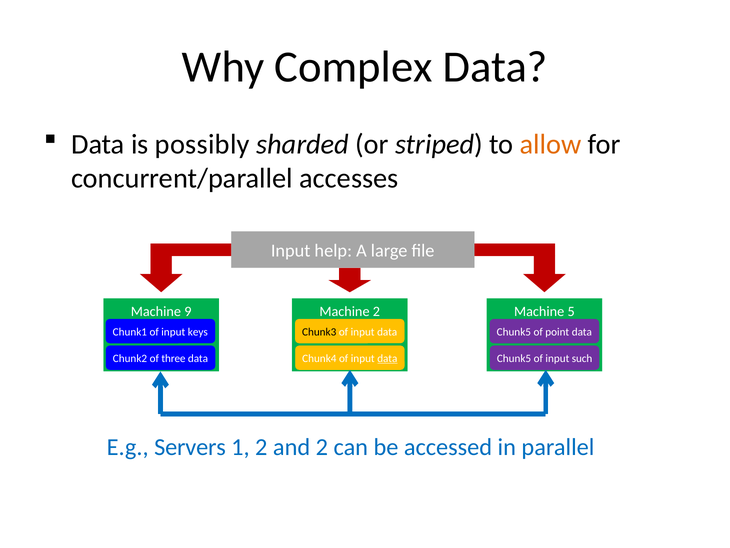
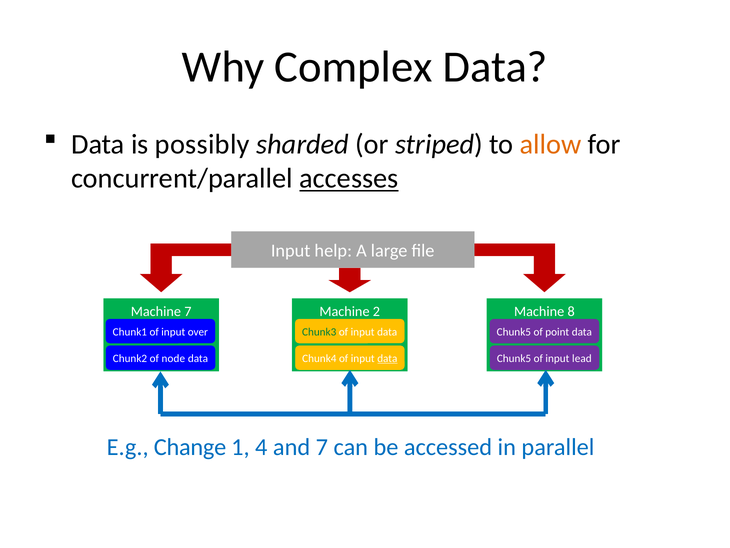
accesses underline: none -> present (349, 178)
Machine 9: 9 -> 7 (188, 311)
5: 5 -> 8 (571, 311)
keys: keys -> over (198, 332)
Chunk3 colour: black -> green (319, 332)
three: three -> node (173, 358)
such: such -> lead (582, 358)
Servers: Servers -> Change (190, 447)
1 2: 2 -> 4 (261, 447)
and 2: 2 -> 7 (322, 447)
